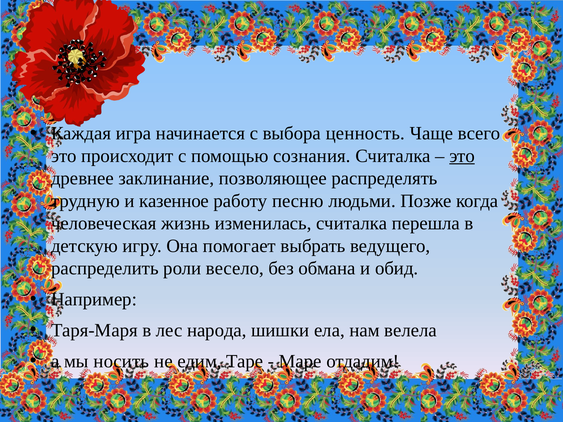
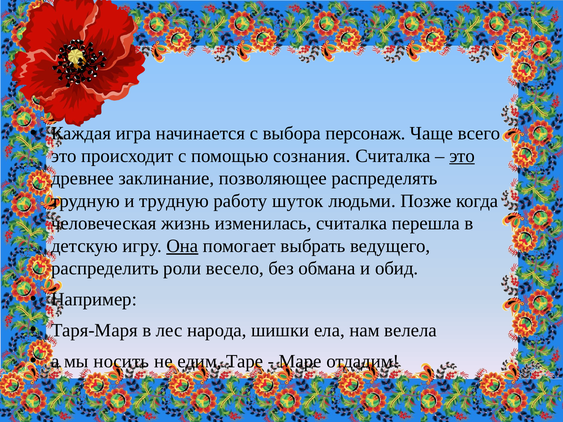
ценность: ценность -> персонаж (365, 133)
и казенное: казенное -> трудную (174, 201)
песню: песню -> шуток (298, 201)
Она underline: none -> present (182, 246)
